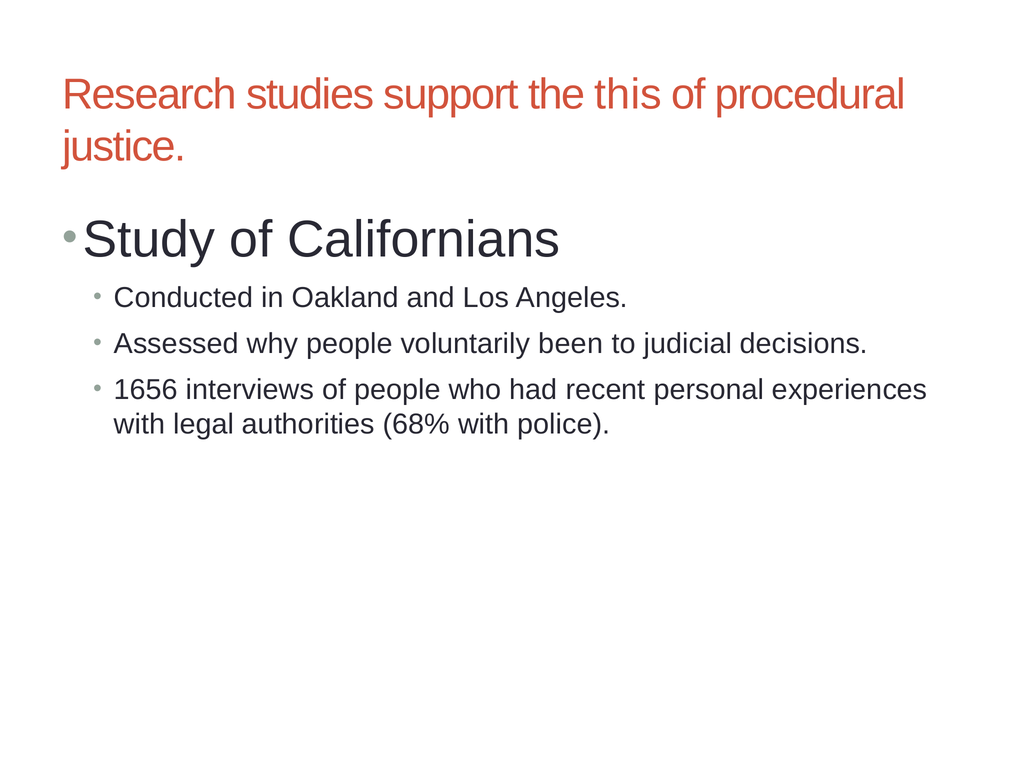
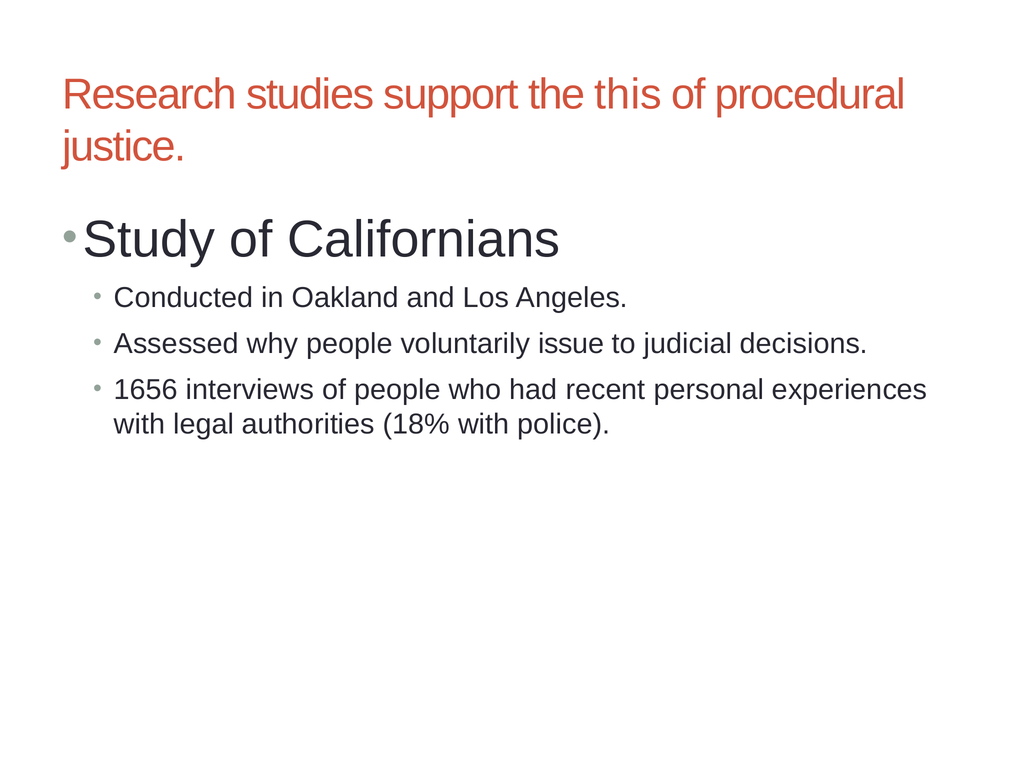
been: been -> issue (571, 344)
68%: 68% -> 18% (416, 424)
